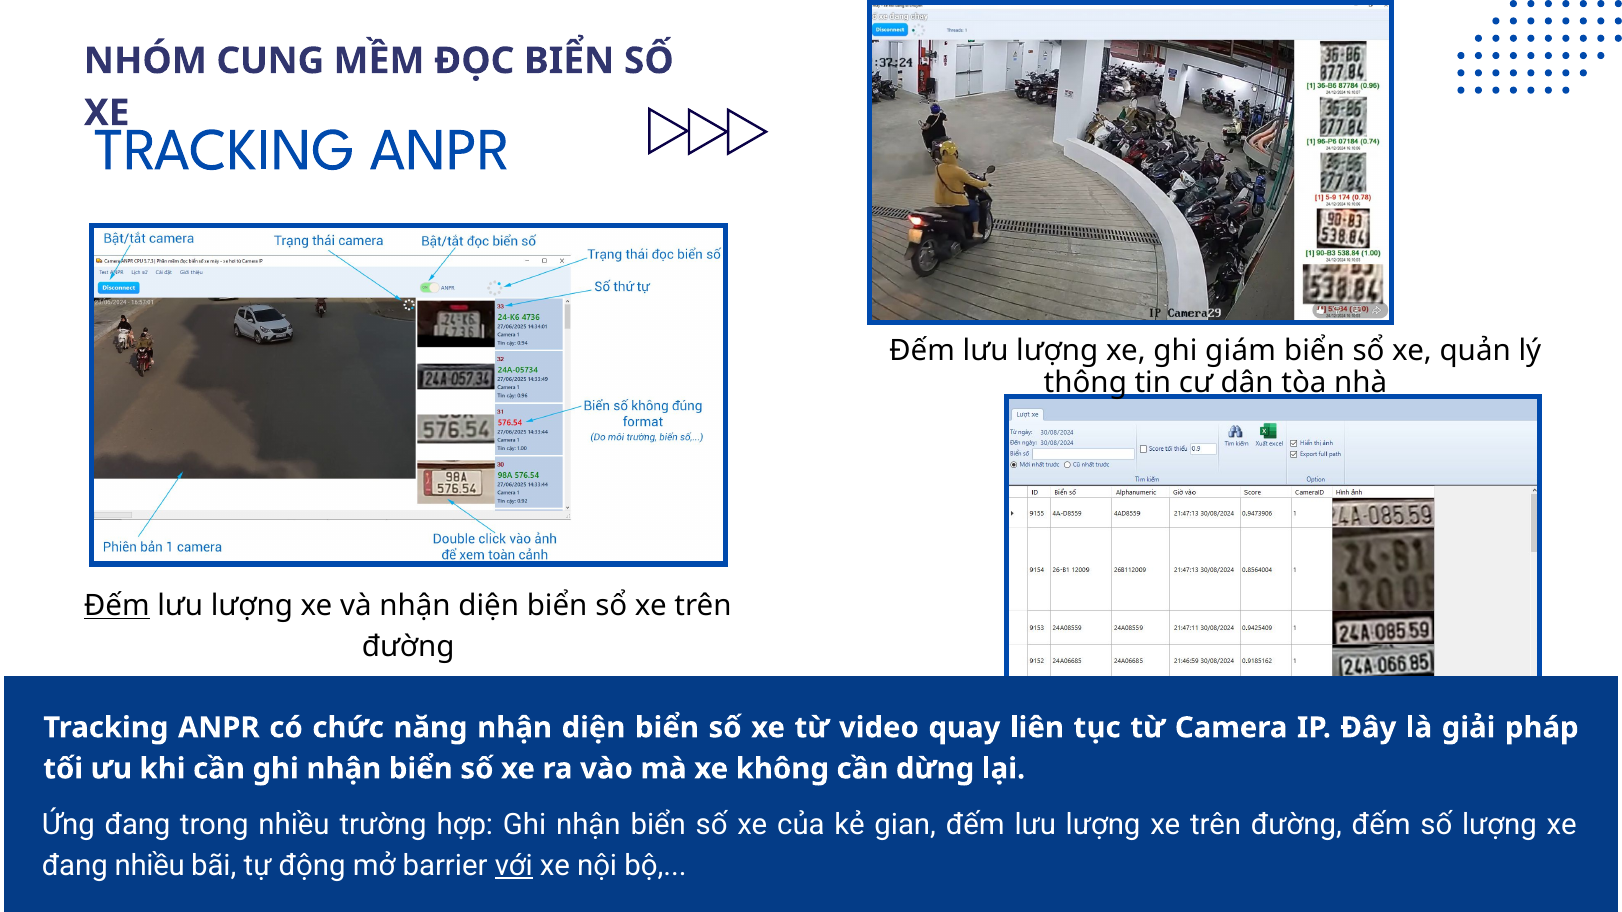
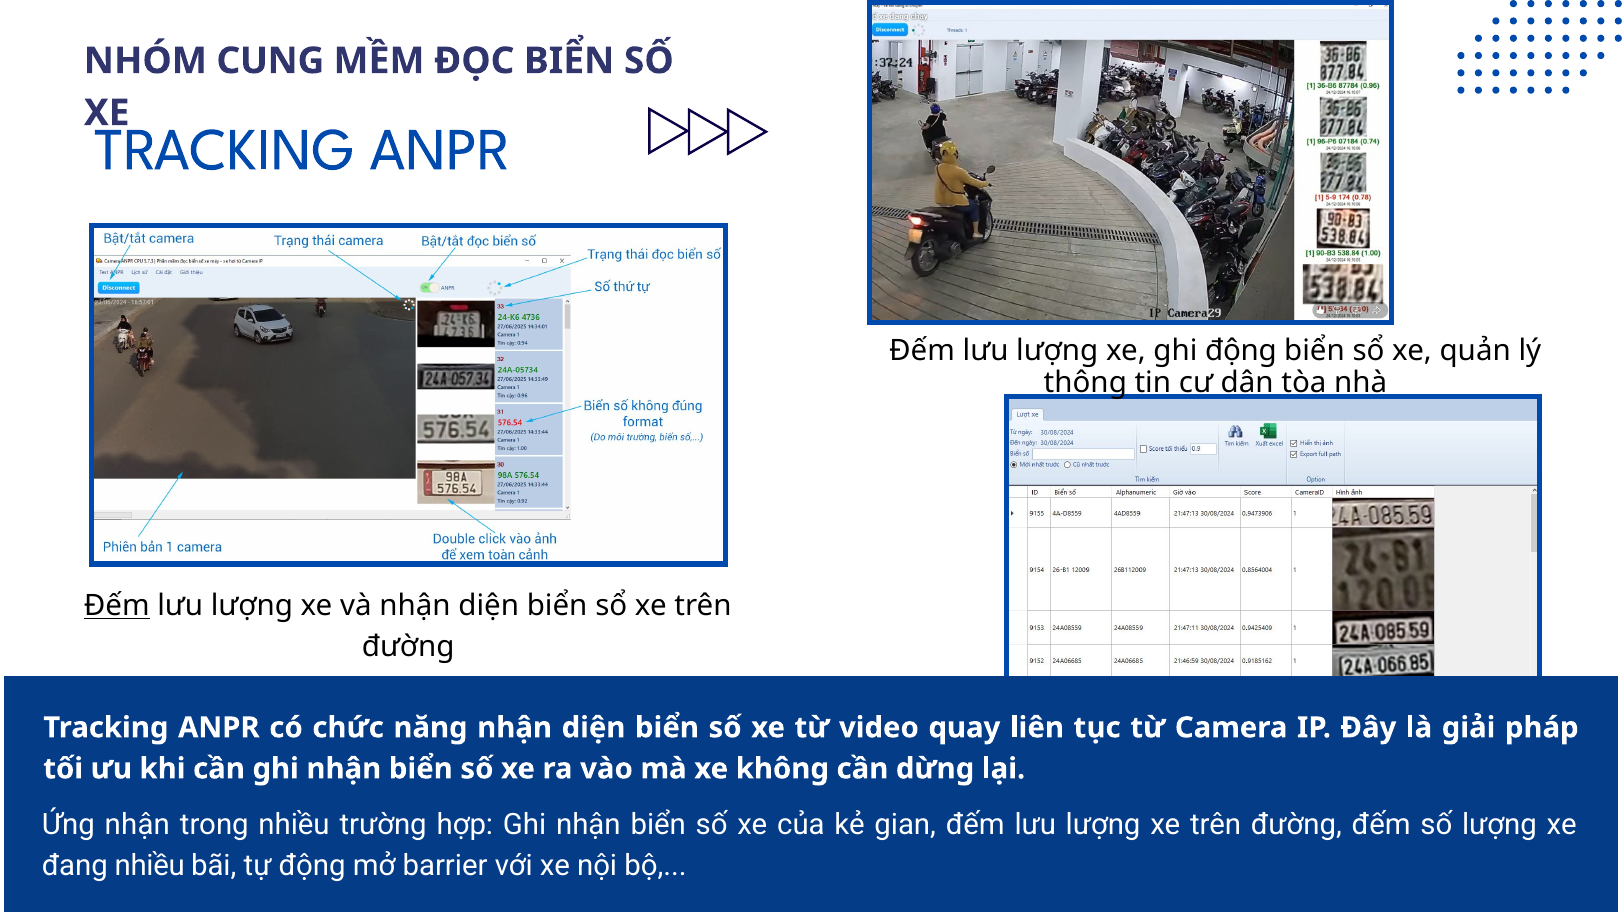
ghi giám: giám -> động (1241, 351)
Ứng đang: đang -> nhận (137, 825)
với underline: present -> none (514, 866)
